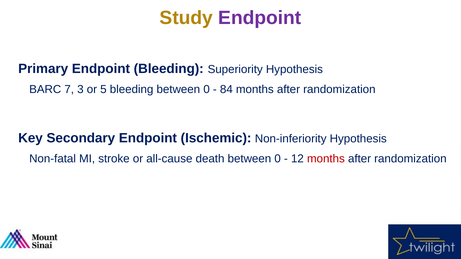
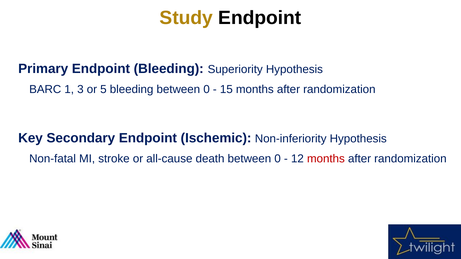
Endpoint colour: purple -> black (260, 18)
7: 7 -> 1 (69, 89)
84: 84 -> 15 (226, 89)
